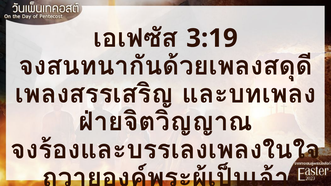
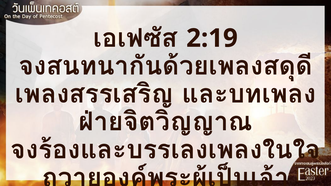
3:19: 3:19 -> 2:19 (212, 38)
